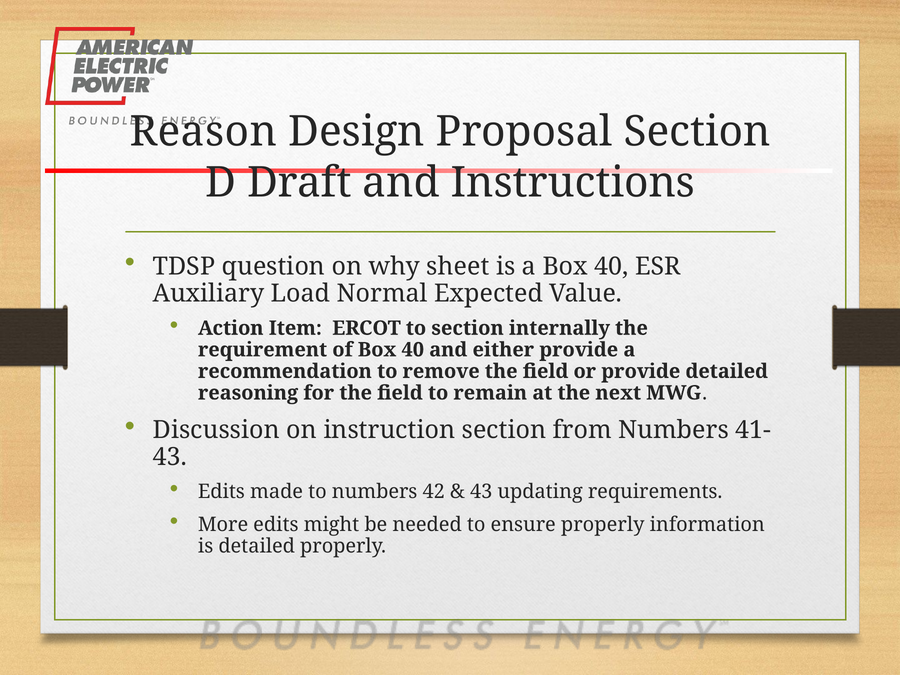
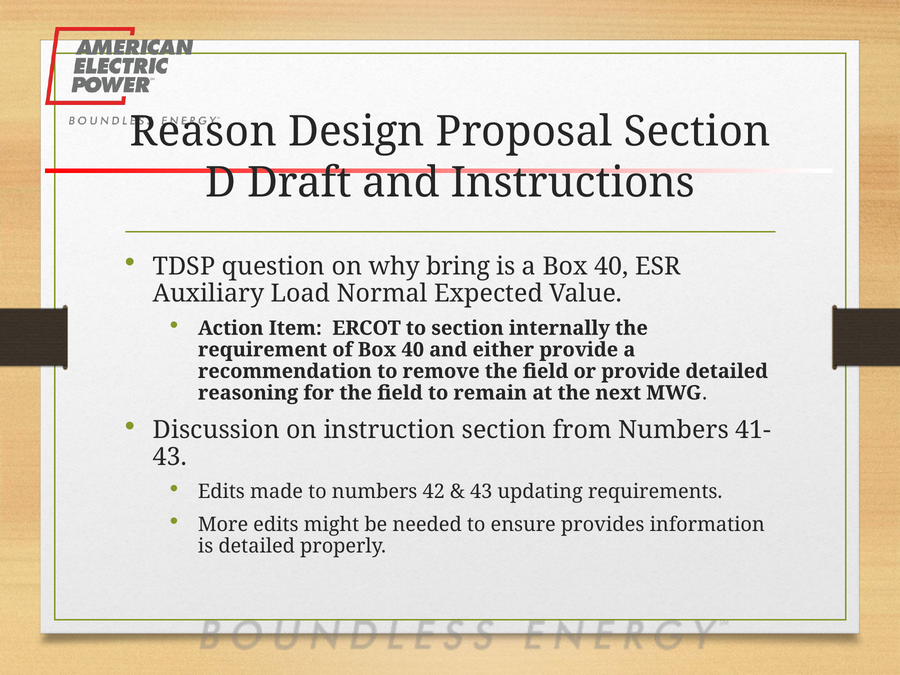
sheet: sheet -> bring (458, 266)
ensure properly: properly -> provides (603, 525)
